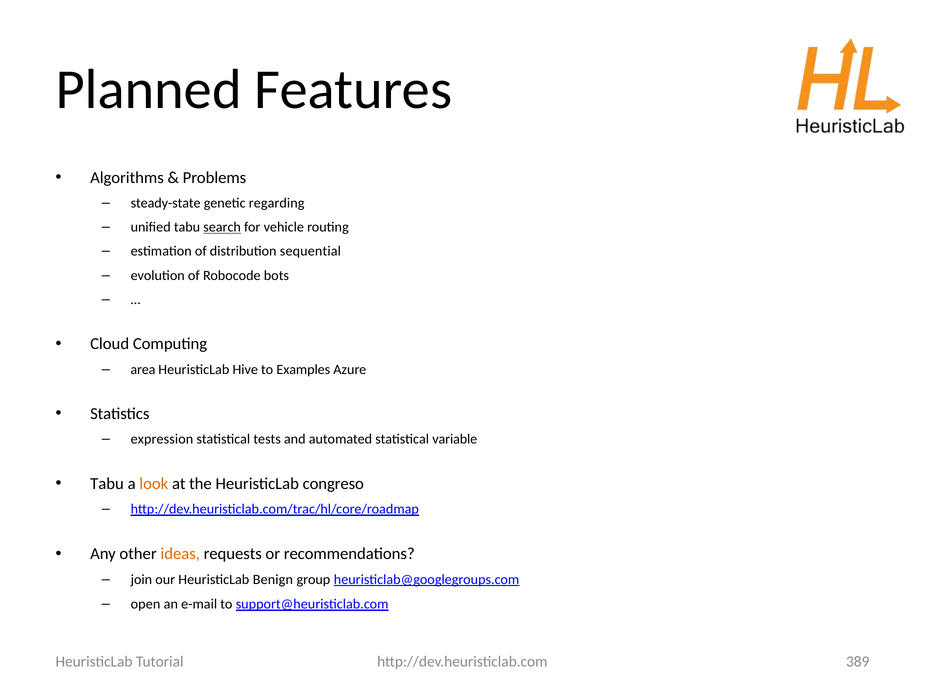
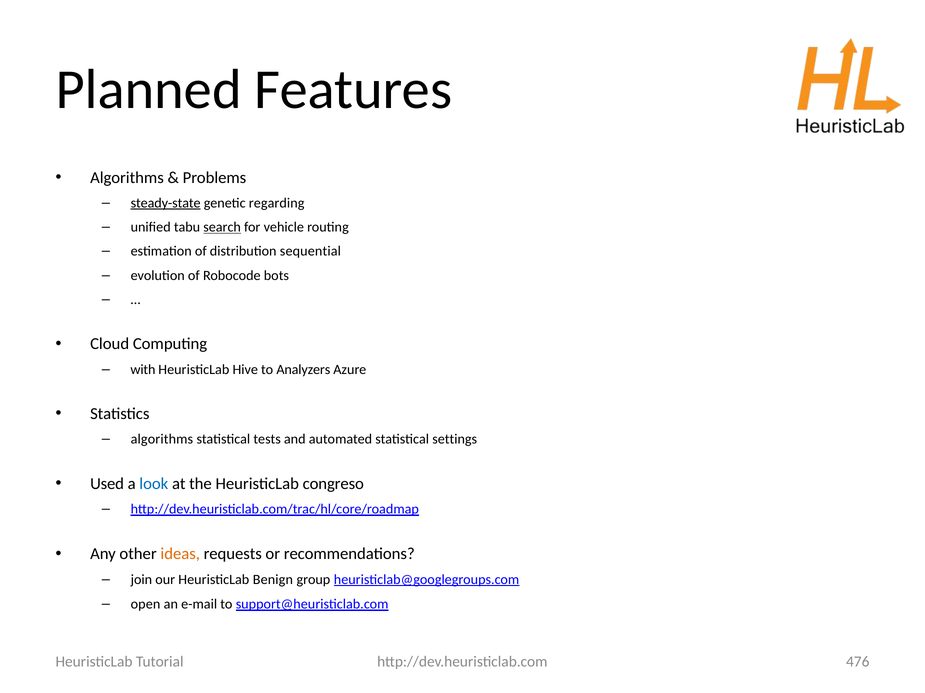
steady-state underline: none -> present (166, 203)
area: area -> with (143, 370)
Examples: Examples -> Analyzers (303, 370)
expression: expression -> algorithms (162, 440)
variable: variable -> settings (455, 440)
Tabu: Tabu -> Used (107, 484)
look colour: orange -> blue (154, 484)
389: 389 -> 476 (858, 662)
